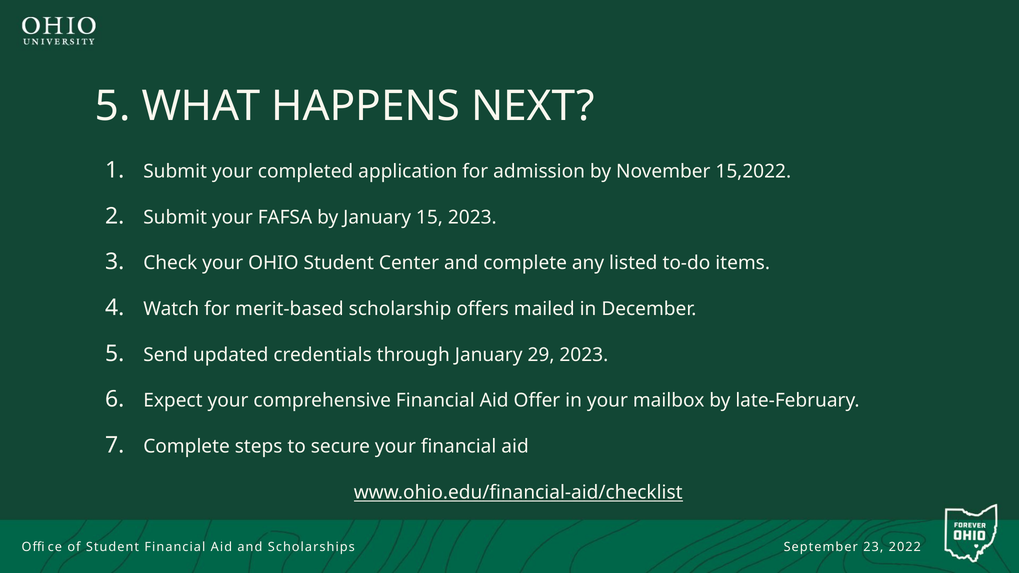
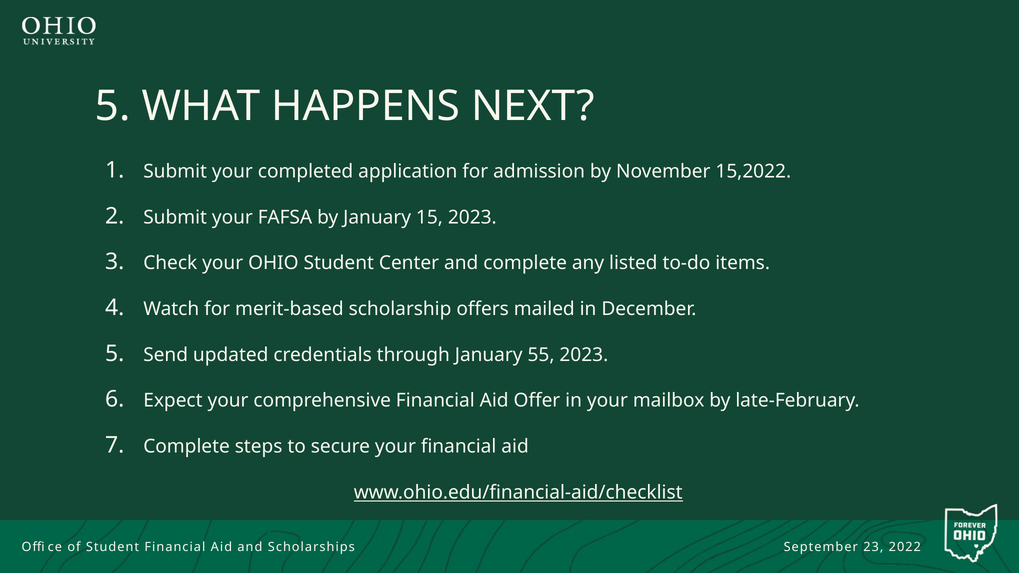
29: 29 -> 55 (541, 355)
